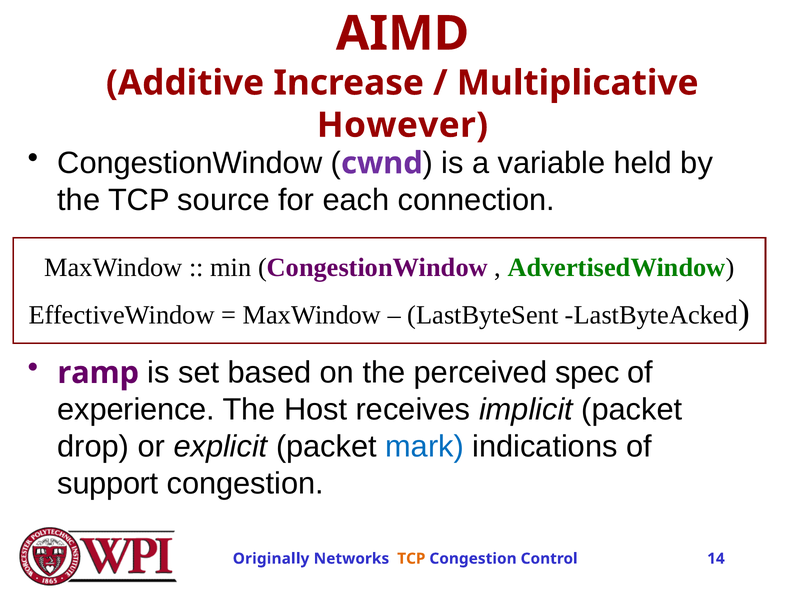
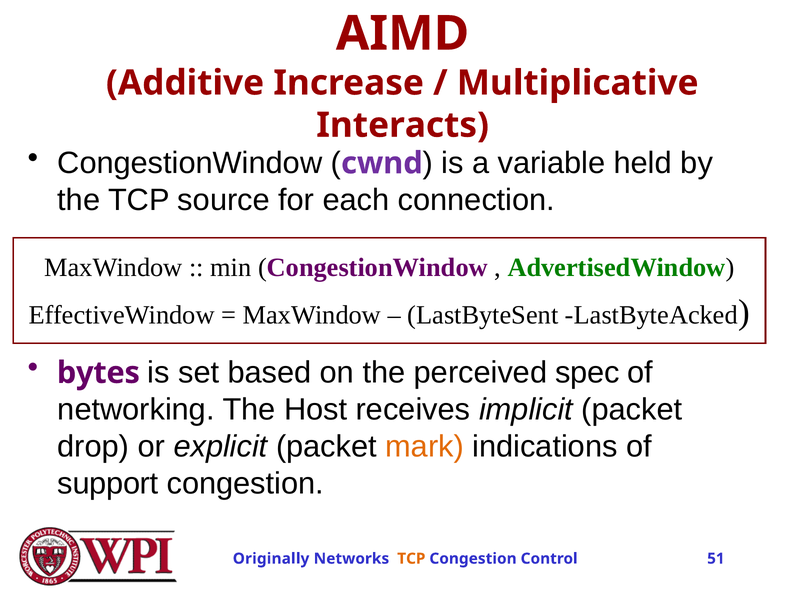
However: However -> Interacts (403, 125)
ramp: ramp -> bytes (98, 373)
experience: experience -> networking (136, 410)
mark colour: blue -> orange (425, 447)
14: 14 -> 51 (716, 559)
